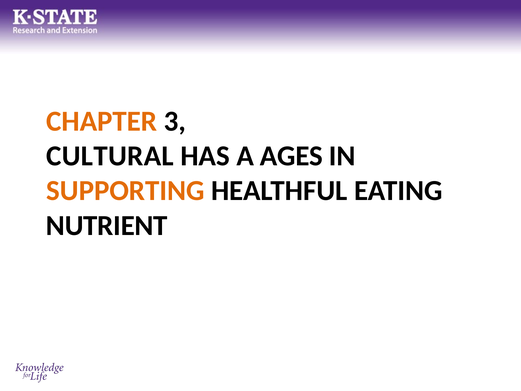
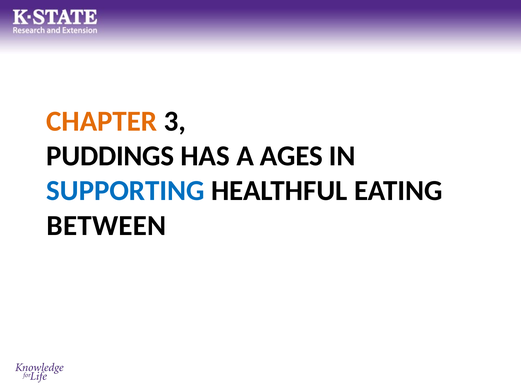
CULTURAL: CULTURAL -> PUDDINGS (110, 156)
SUPPORTING colour: orange -> blue (125, 191)
NUTRIENT: NUTRIENT -> BETWEEN (106, 225)
